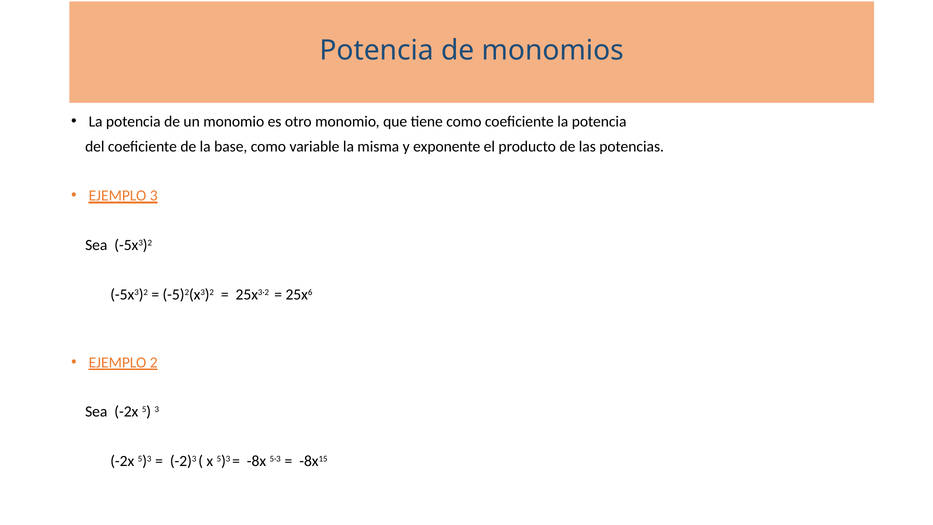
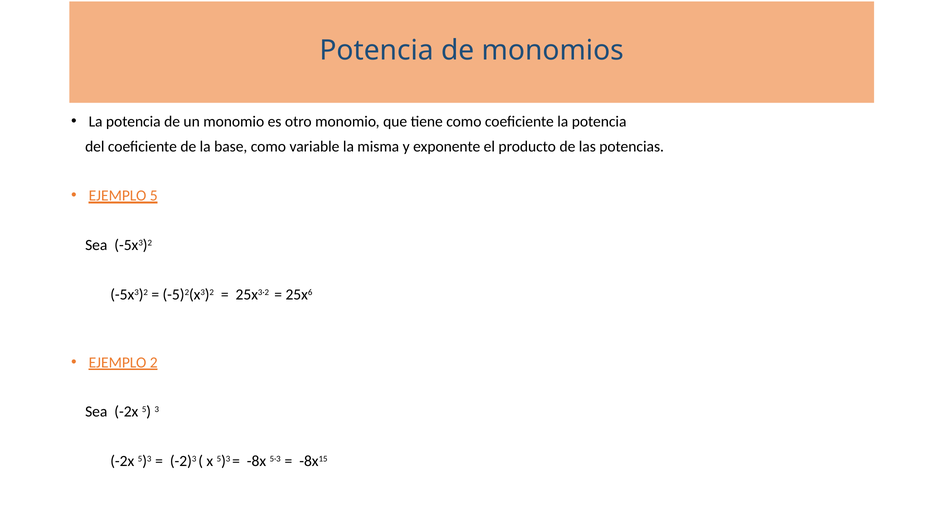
EJEMPLO 3: 3 -> 5 (154, 196)
